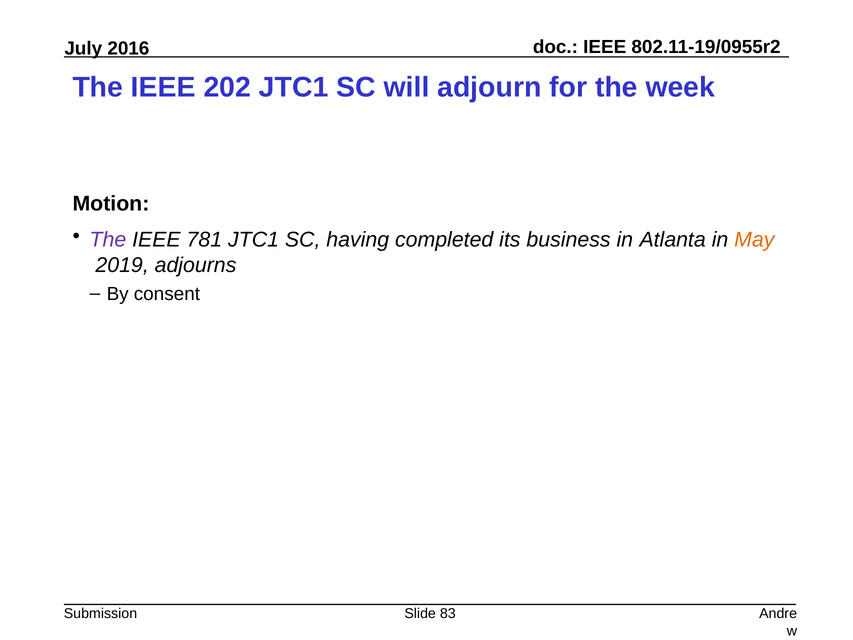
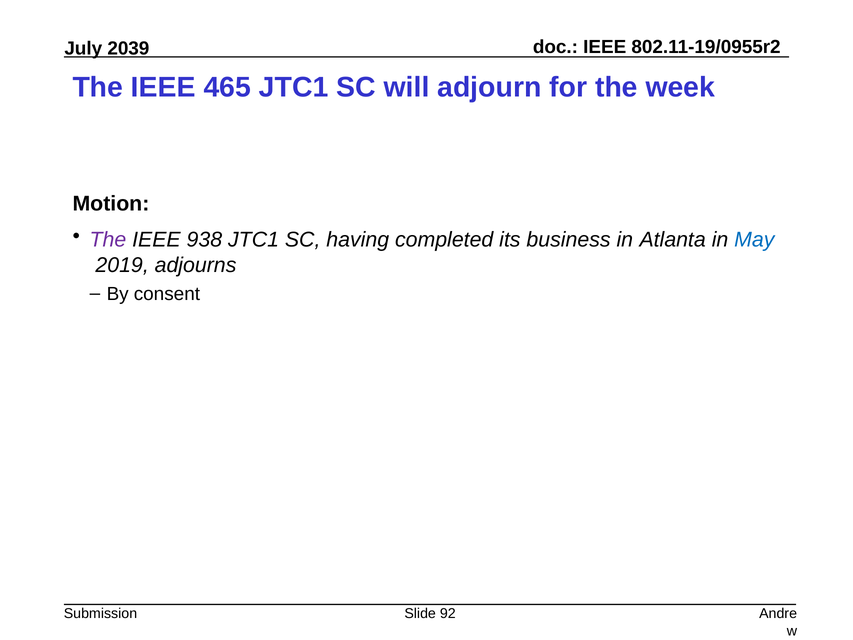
2016: 2016 -> 2039 (128, 48)
202: 202 -> 465 (227, 87)
781: 781 -> 938 (204, 240)
May colour: orange -> blue (754, 240)
83: 83 -> 92 (448, 614)
